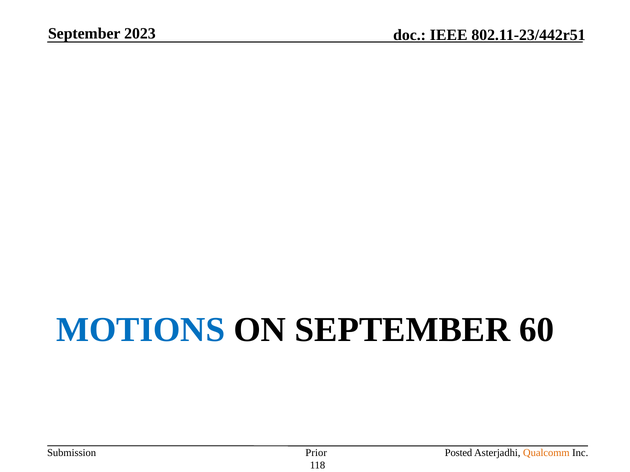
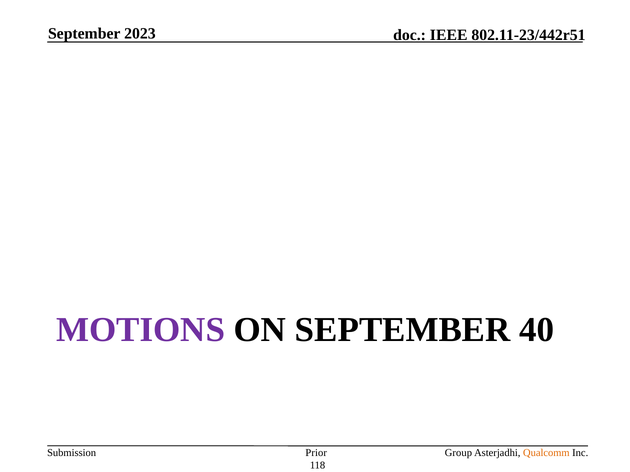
MOTIONS colour: blue -> purple (141, 330)
60: 60 -> 40 (537, 330)
Posted: Posted -> Group (458, 453)
